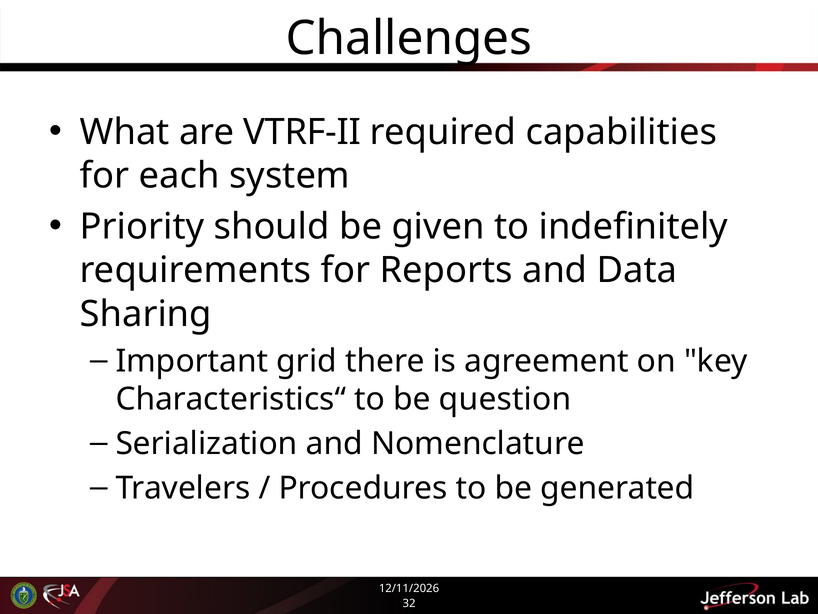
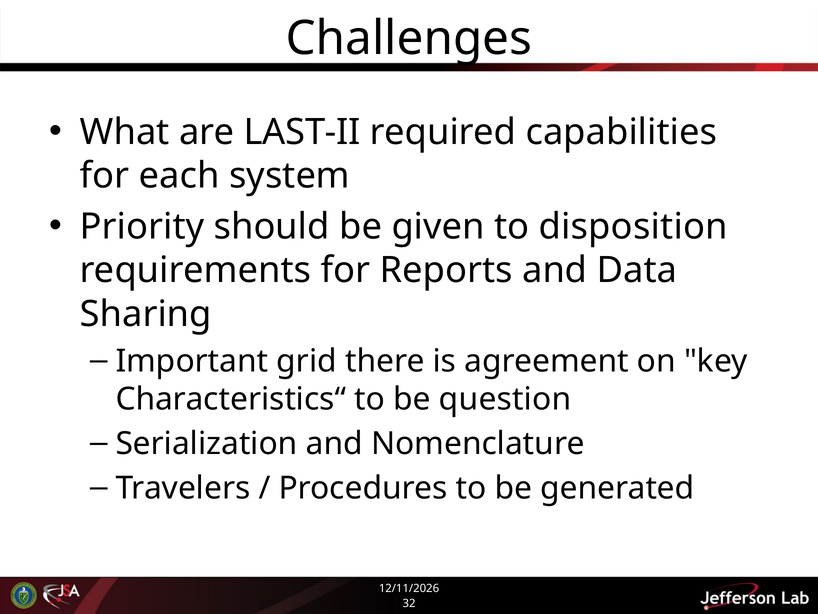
VTRF-II: VTRF-II -> LAST-II (302, 132)
indefinitely: indefinitely -> disposition (633, 227)
